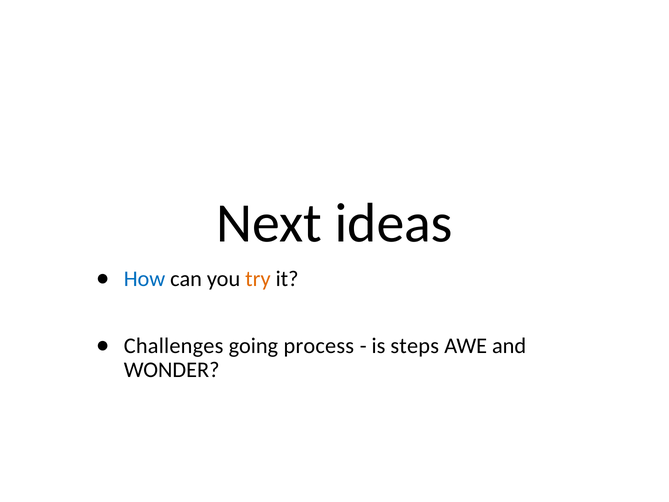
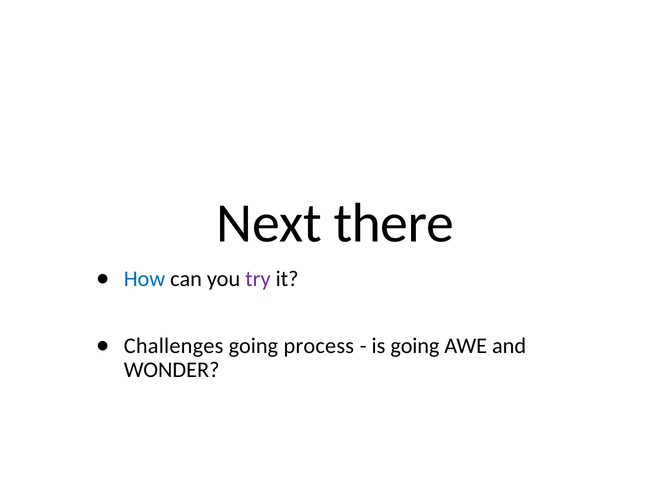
ideas: ideas -> there (394, 223)
try colour: orange -> purple (258, 279)
is steps: steps -> going (415, 346)
